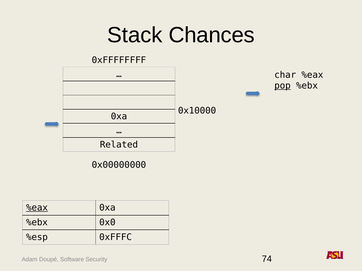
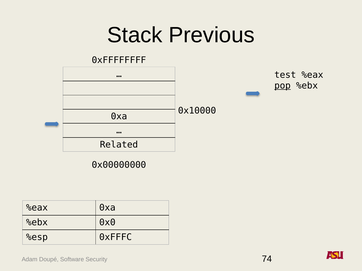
Chances: Chances -> Previous (212, 35)
char: char -> test (285, 75)
%eax underline: present -> none (37, 208)
